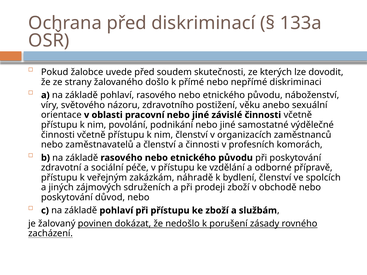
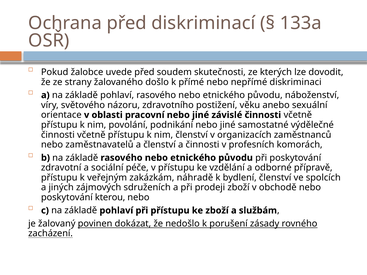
důvod: důvod -> kterou (110, 198)
